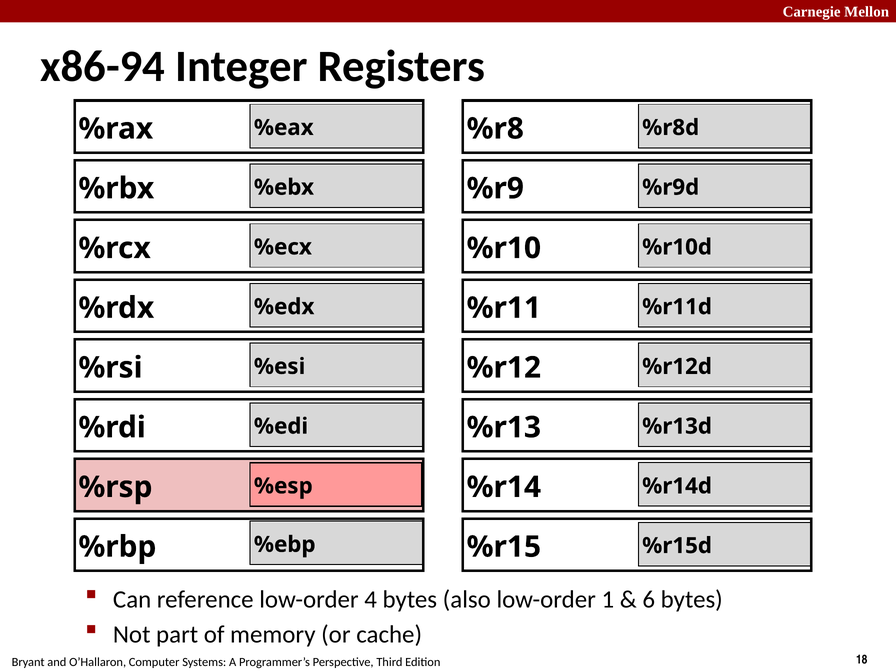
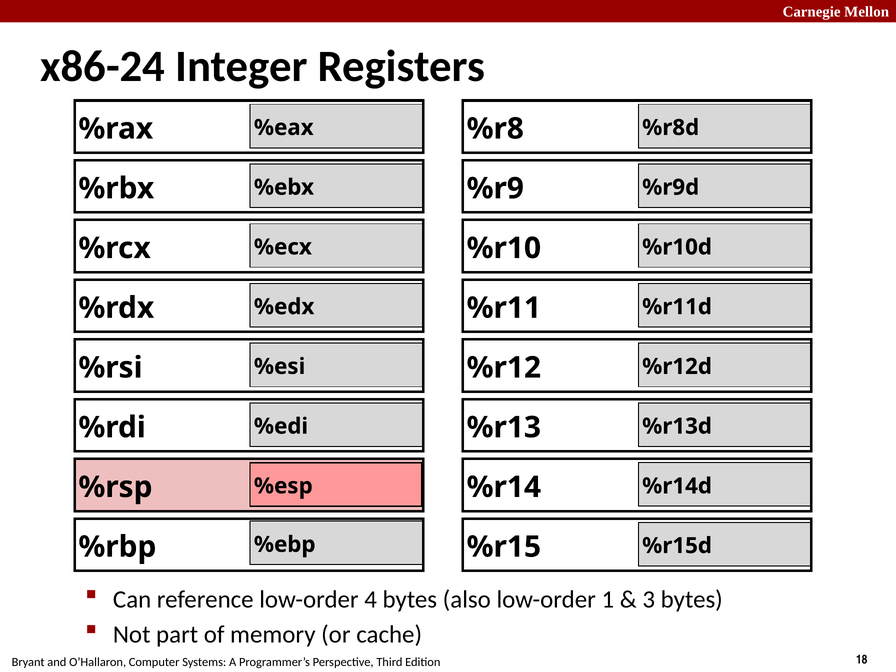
x86-94: x86-94 -> x86-24 (103, 67)
6: 6 -> 3 (649, 600)
